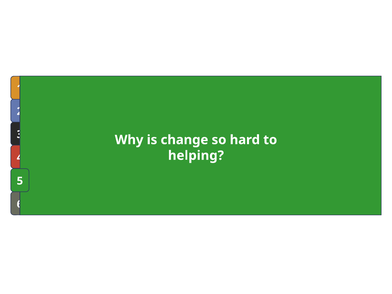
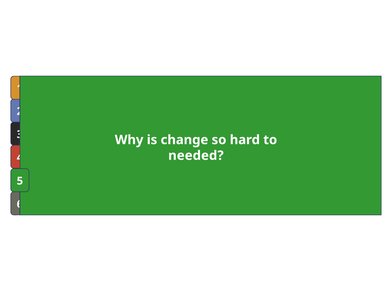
helping: helping -> needed (196, 156)
